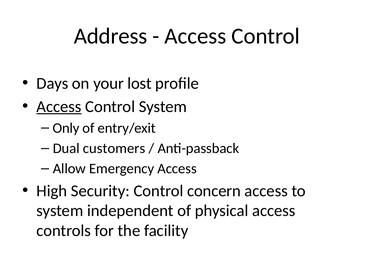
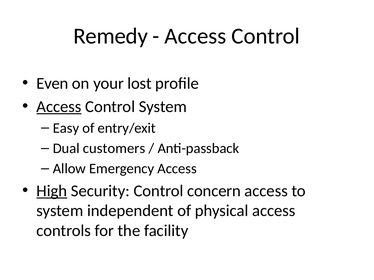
Address: Address -> Remedy (111, 36)
Days: Days -> Even (52, 83)
Only: Only -> Easy (66, 128)
High underline: none -> present (52, 191)
